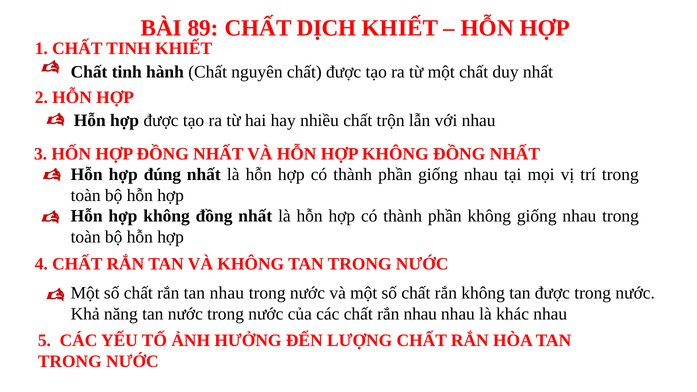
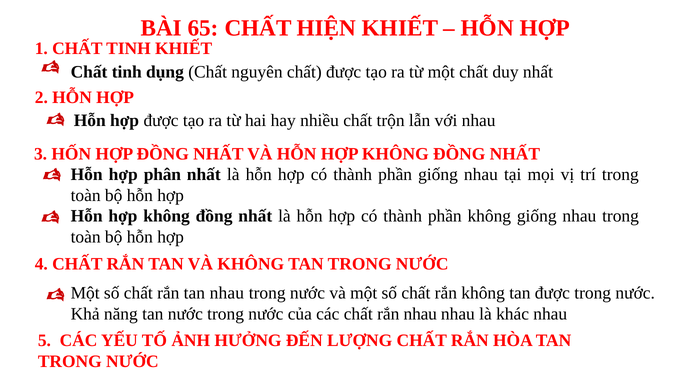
89: 89 -> 65 (203, 28)
DỊCH: DỊCH -> HIỆN (326, 28)
hành: hành -> dụng (165, 72)
đúng: đúng -> phân (162, 174)
